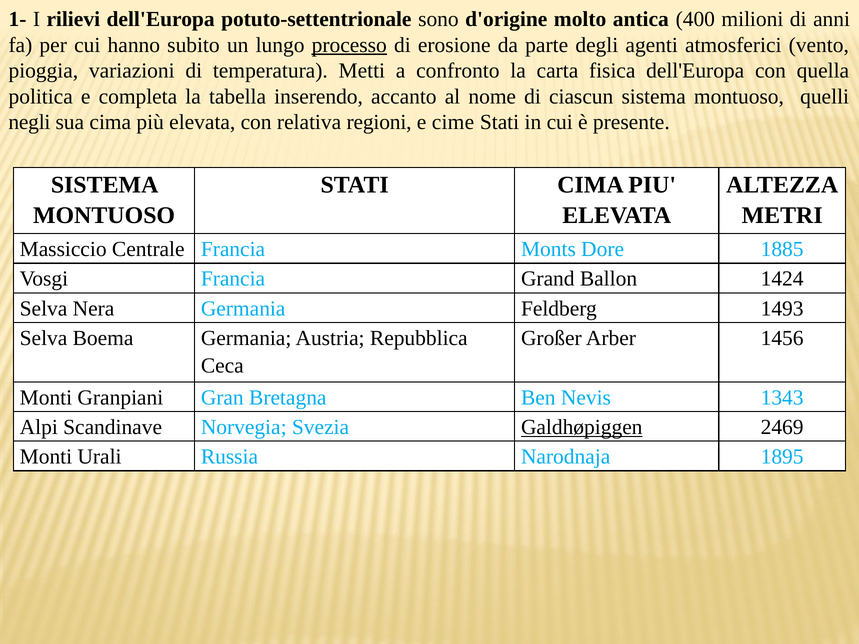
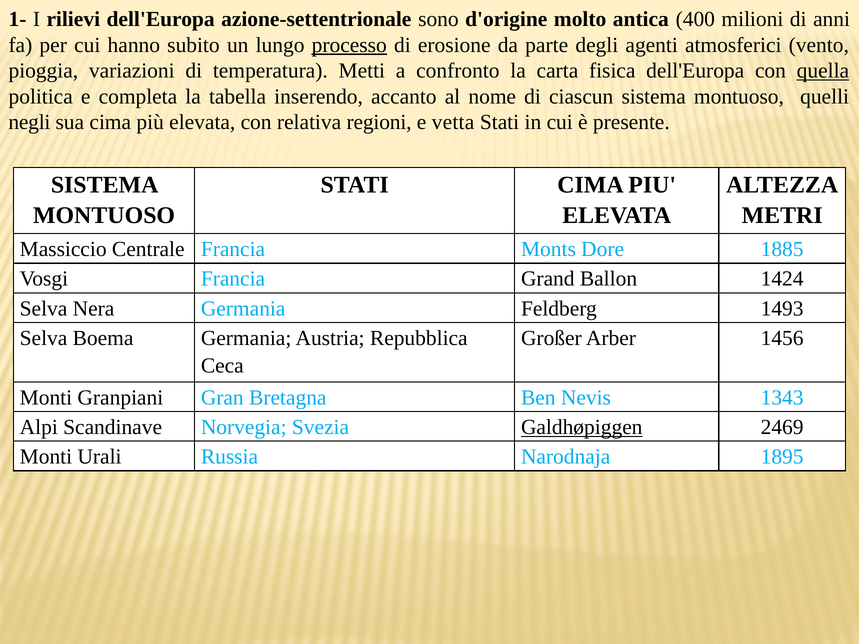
potuto-settentrionale: potuto-settentrionale -> azione-settentrionale (316, 19)
quella underline: none -> present (823, 71)
cime: cime -> vetta (453, 122)
